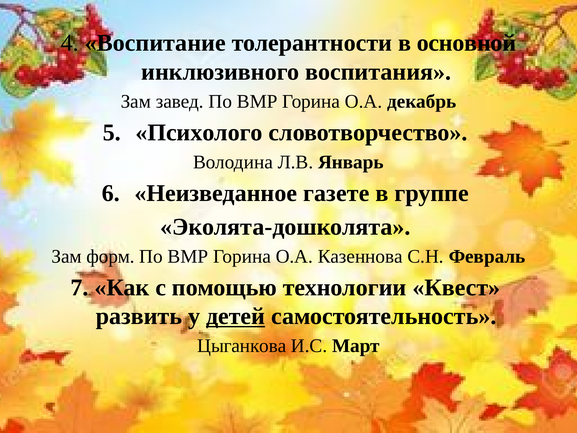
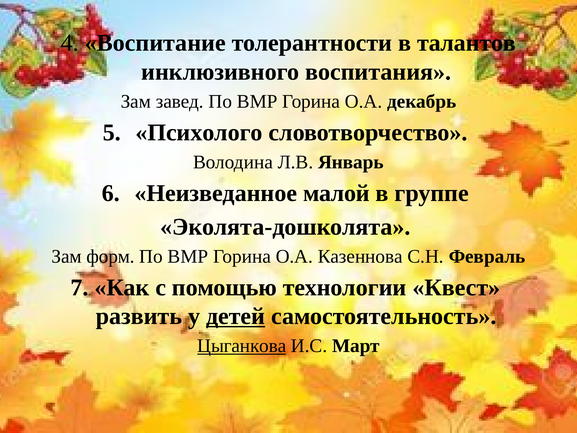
основной: основной -> талантов (466, 43)
газете: газете -> малой (336, 193)
Цыганкова underline: none -> present (242, 346)
